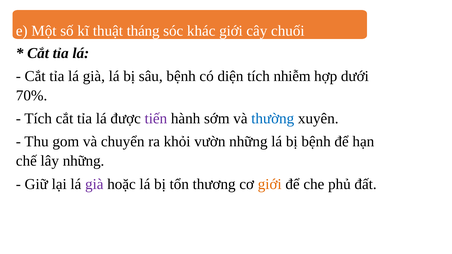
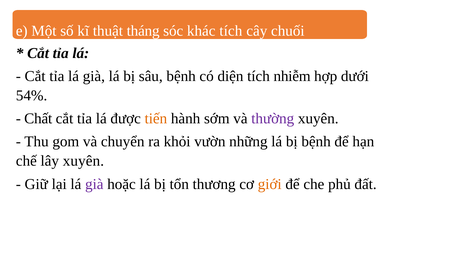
khác giới: giới -> tích (231, 31)
70%: 70% -> 54% (32, 96)
Tích: Tích -> Chất (38, 119)
tiến colour: purple -> orange (156, 119)
thường colour: blue -> purple (273, 119)
lây những: những -> xuyên (83, 161)
